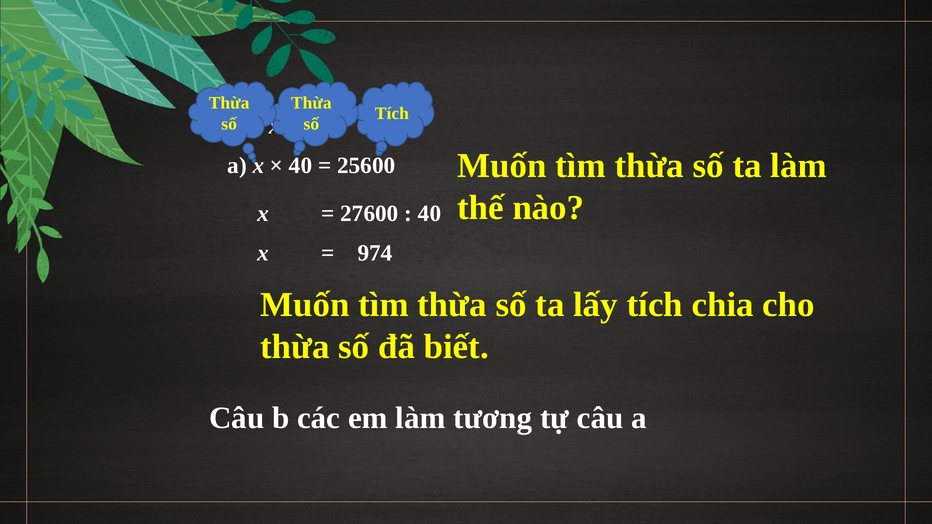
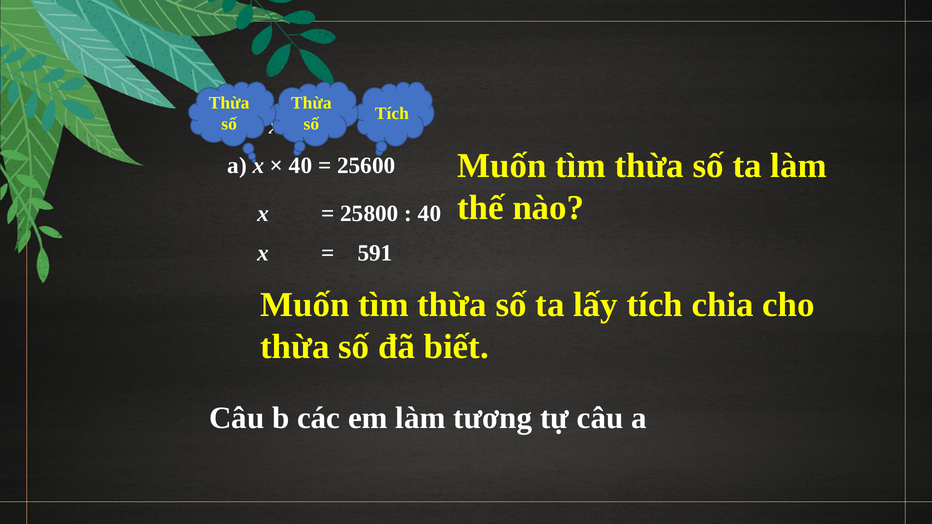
27600: 27600 -> 25800 (369, 214)
974: 974 -> 591 (375, 253)
